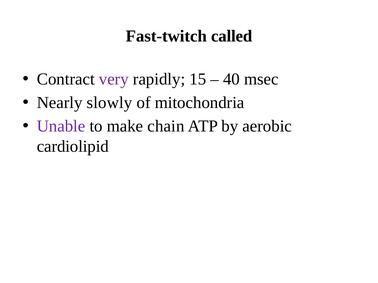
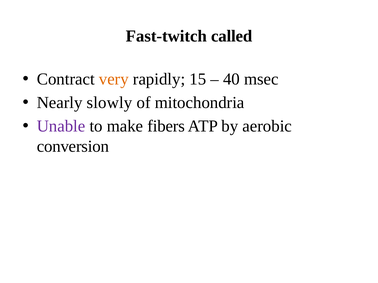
very colour: purple -> orange (114, 79)
chain: chain -> fibers (166, 126)
cardiolipid: cardiolipid -> conversion (73, 147)
